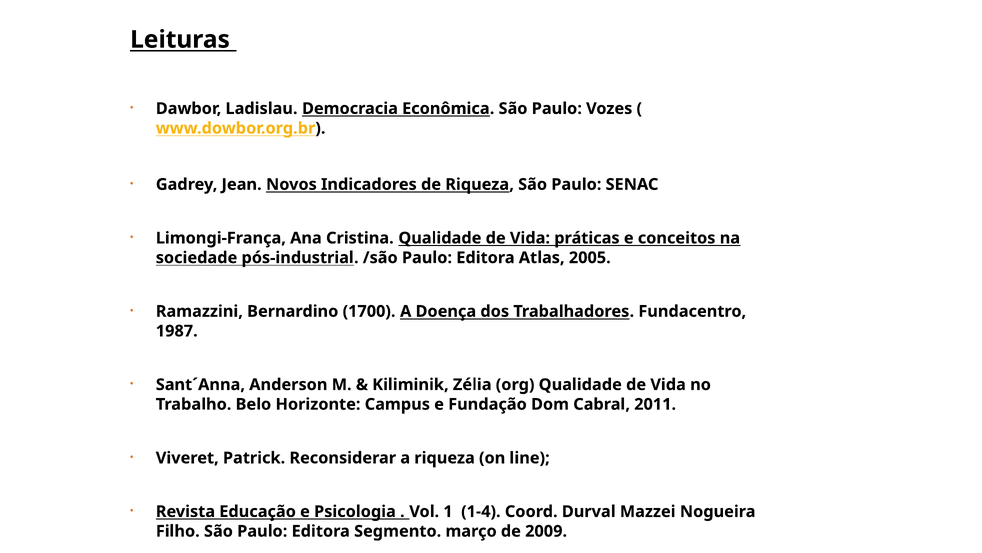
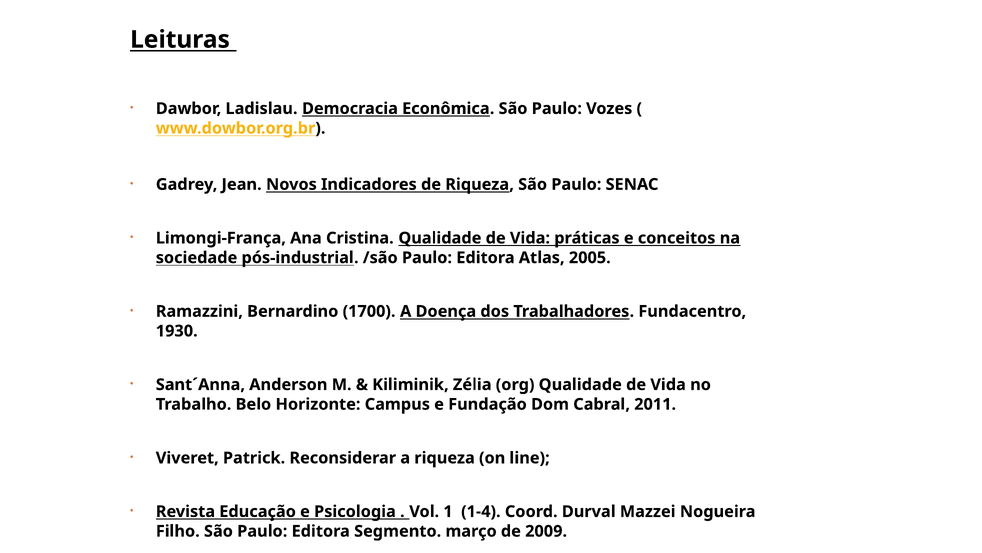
1987: 1987 -> 1930 (177, 331)
